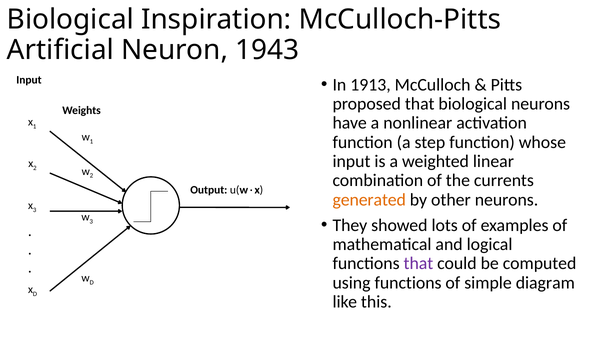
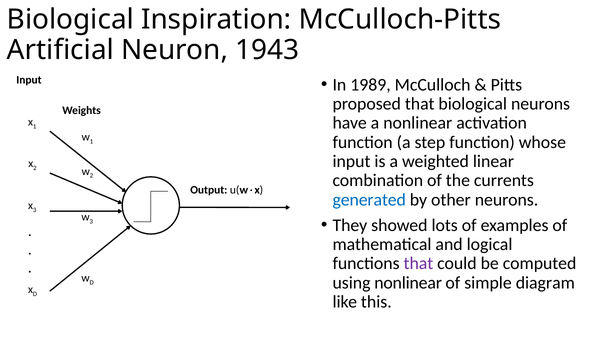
1913: 1913 -> 1989 (370, 85)
generated colour: orange -> blue (369, 200)
using functions: functions -> nonlinear (408, 283)
